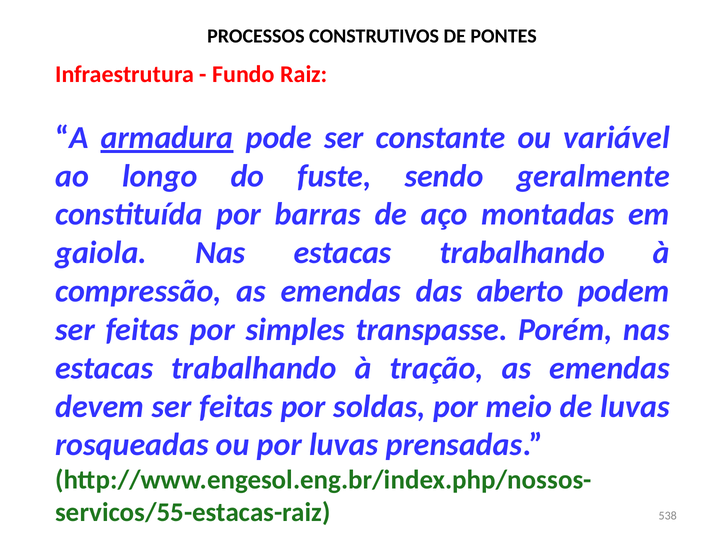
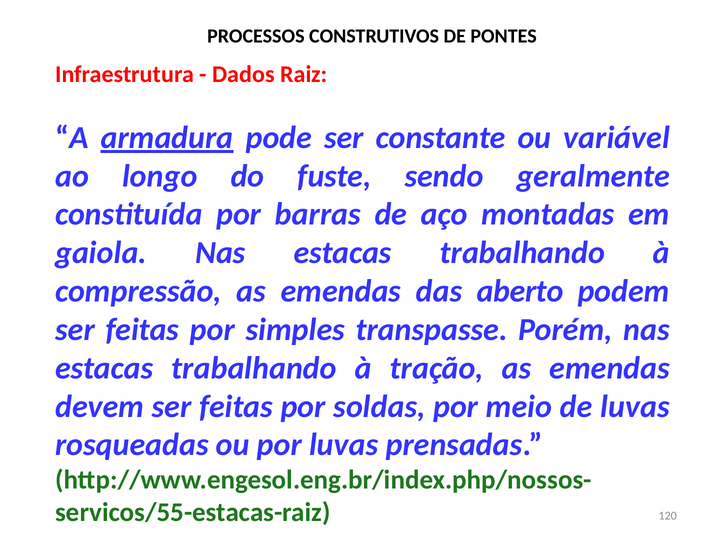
Fundo: Fundo -> Dados (243, 74)
538: 538 -> 120 (668, 516)
